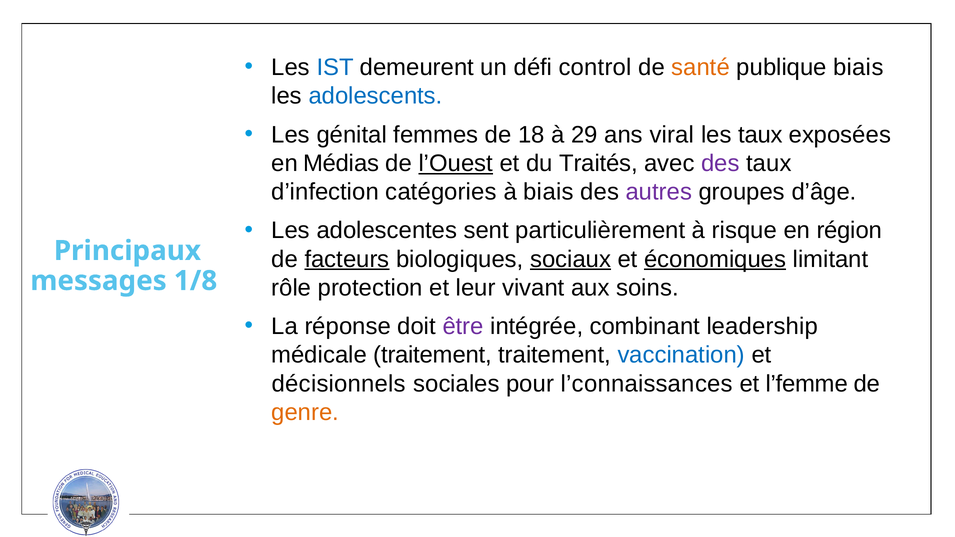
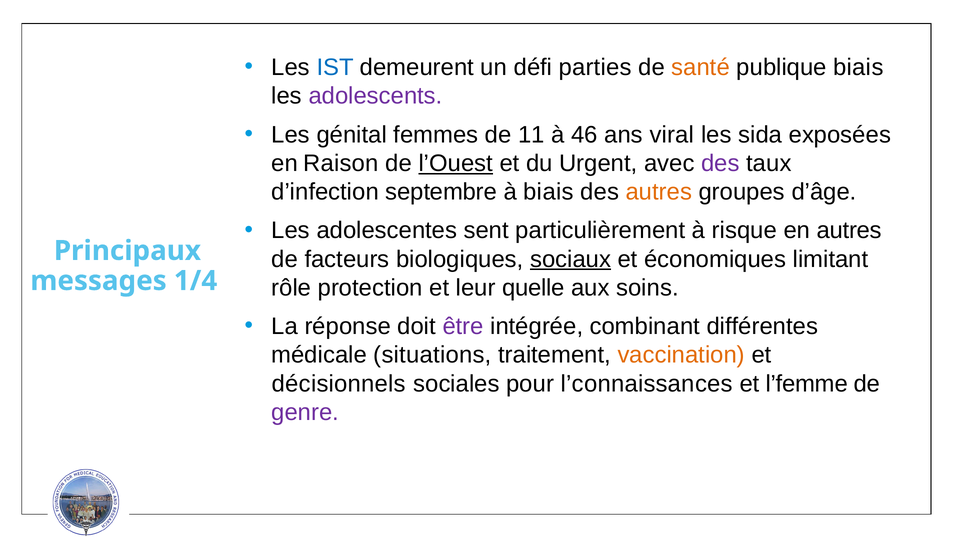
control: control -> parties (595, 67)
adolescents colour: blue -> purple (376, 96)
18: 18 -> 11 (531, 135)
29: 29 -> 46 (584, 135)
les taux: taux -> sida (760, 135)
Médias: Médias -> Raison (341, 163)
Traités: Traités -> Urgent (598, 163)
catégories: catégories -> septembre (441, 192)
autres colour: purple -> orange (659, 192)
en région: région -> autres (849, 231)
facteurs underline: present -> none (347, 259)
économiques underline: present -> none (715, 259)
1/8: 1/8 -> 1/4 (196, 281)
vivant: vivant -> quelle (533, 288)
leadership: leadership -> différentes (762, 326)
médicale traitement: traitement -> situations (432, 355)
vaccination colour: blue -> orange (681, 355)
genre colour: orange -> purple (305, 412)
